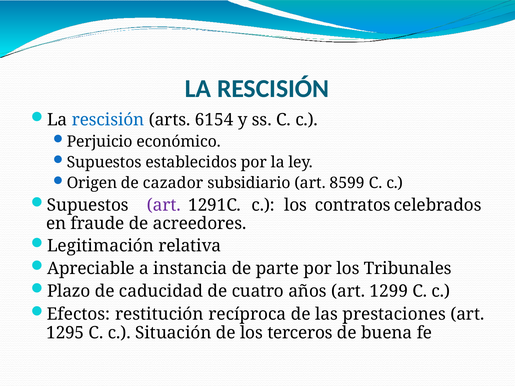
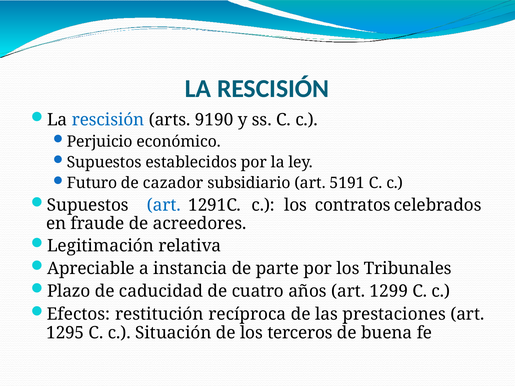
6154: 6154 -> 9190 (214, 120)
Origen: Origen -> Futuro (92, 183)
8599: 8599 -> 5191 (347, 183)
art colour: purple -> blue (164, 205)
